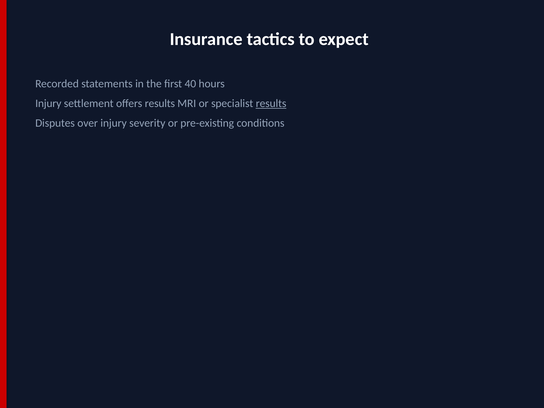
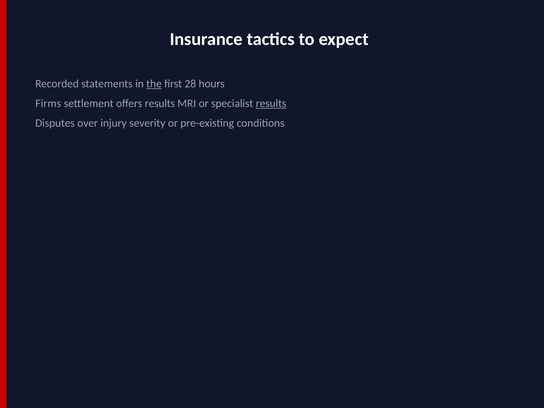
the underline: none -> present (154, 84)
40: 40 -> 28 (190, 84)
Injury: Injury -> Firms (48, 103)
